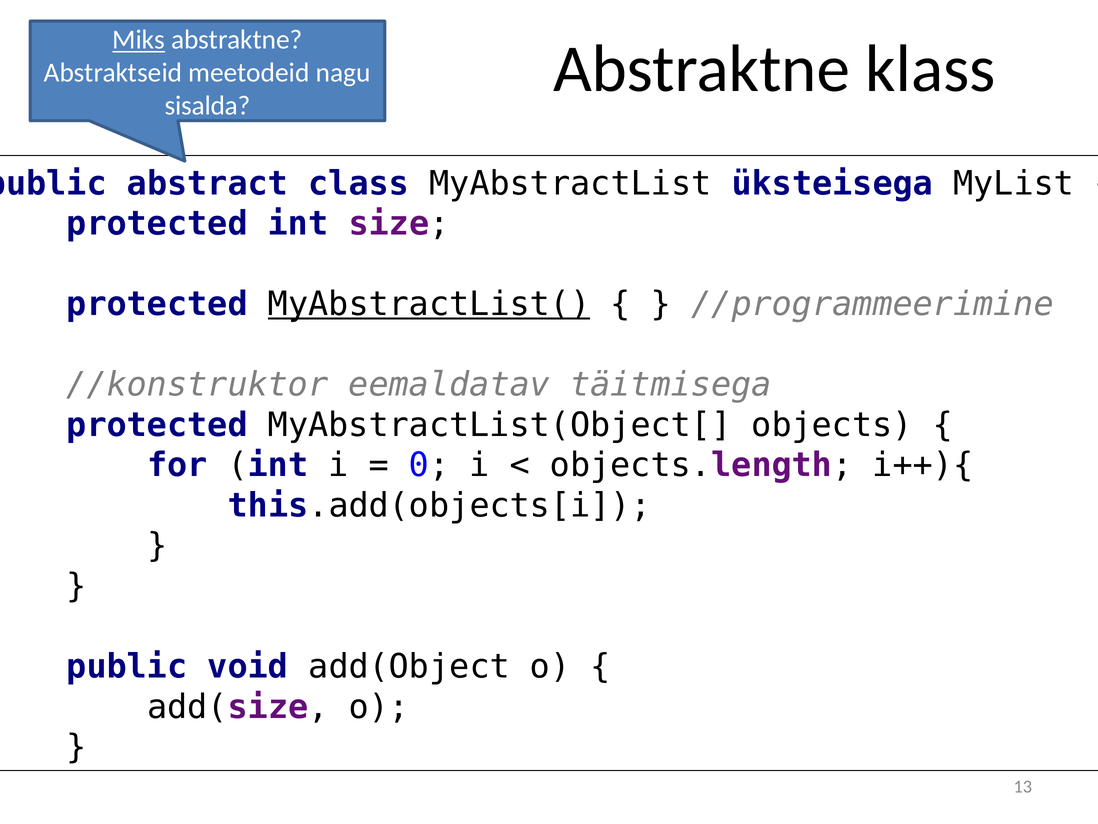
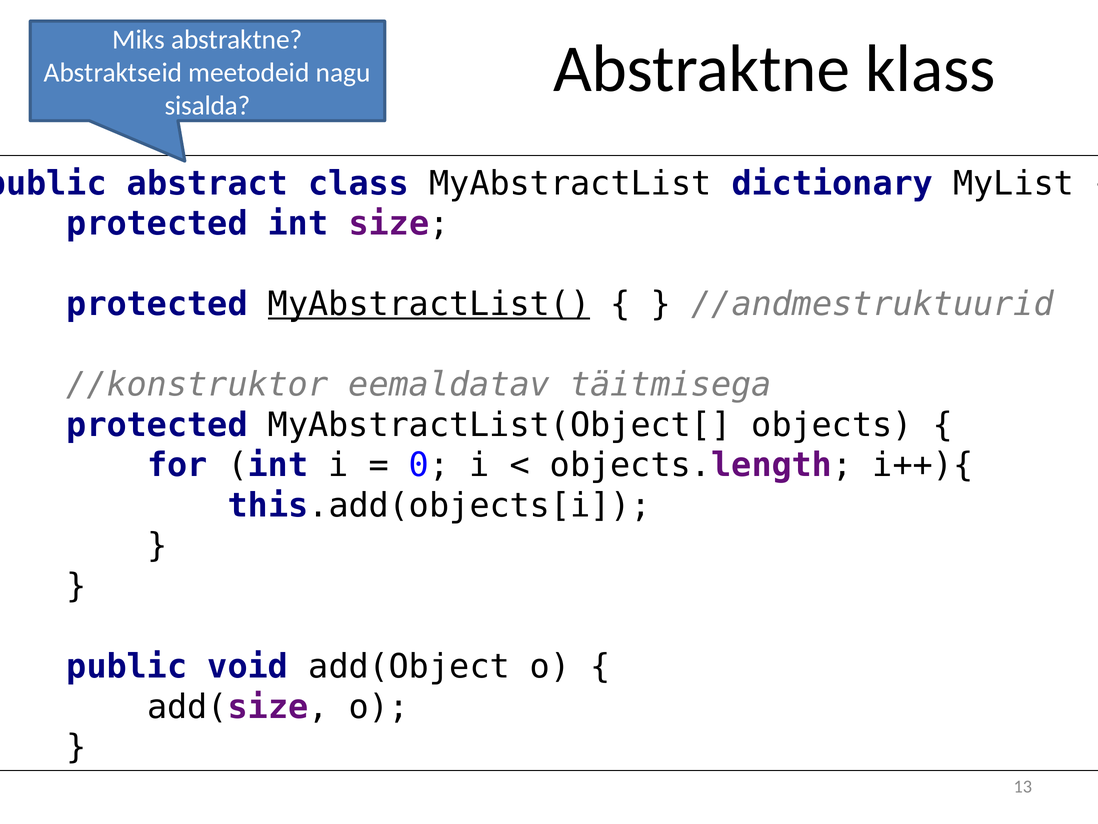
Miks underline: present -> none (139, 40)
üksteisega: üksteisega -> dictionary (832, 183)
//programmeerimine: //programmeerimine -> //andmestruktuurid (873, 304)
